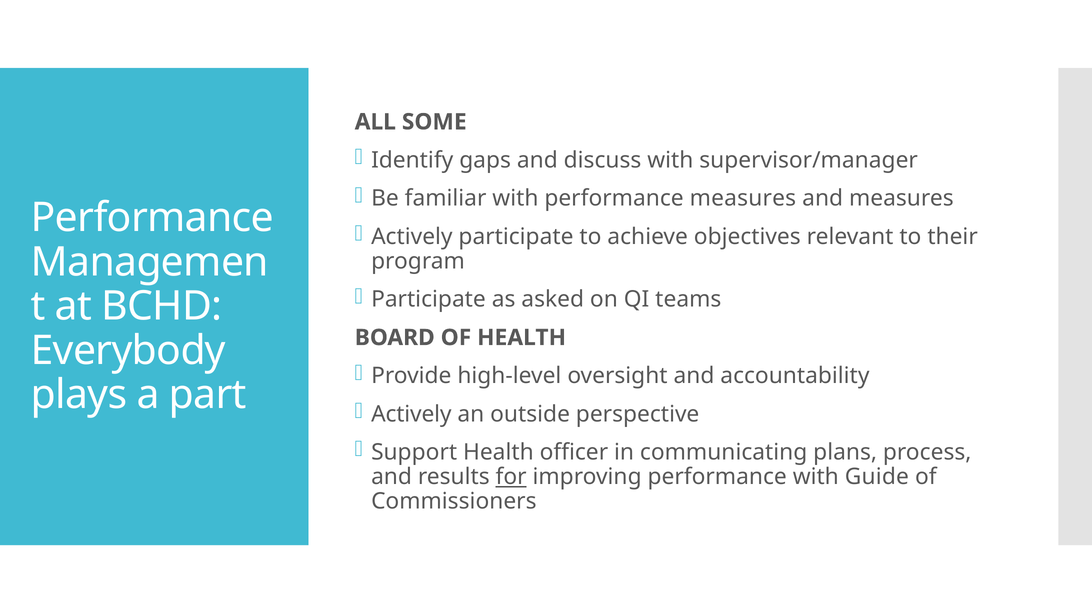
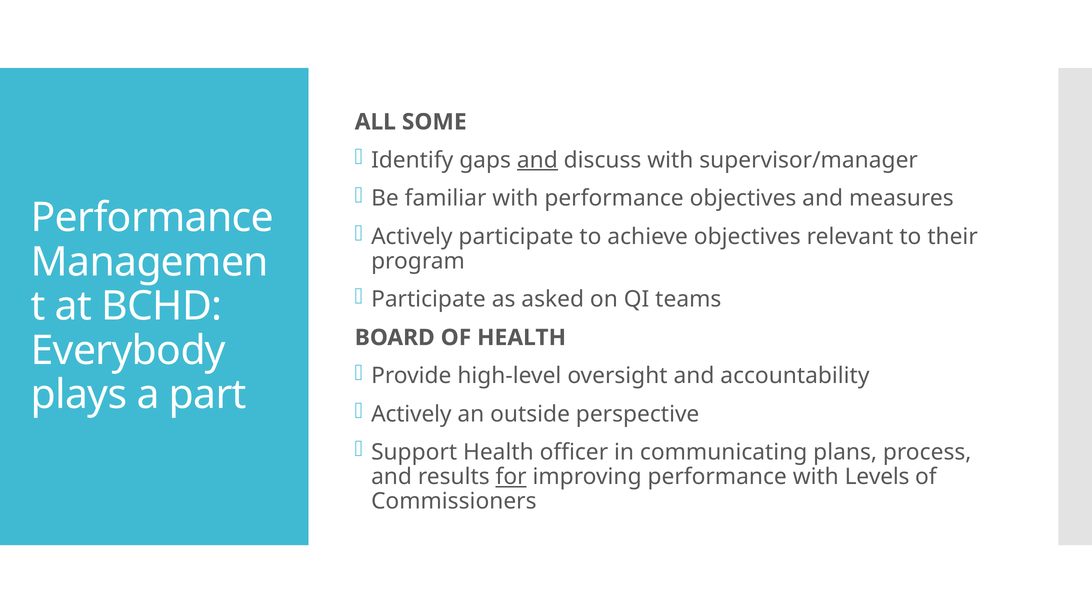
and underline: none -> present (537, 160)
performance measures: measures -> objectives (743, 198)
Guide: Guide -> Levels (877, 477)
